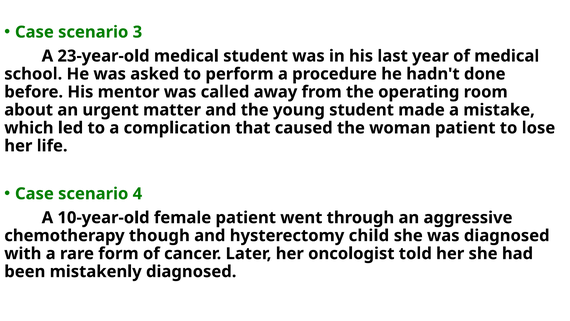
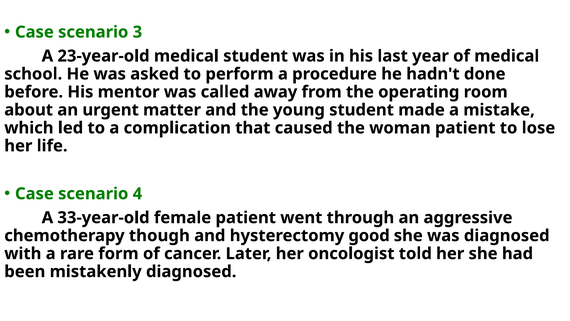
10-year-old: 10-year-old -> 33-year-old (104, 217)
child: child -> good (369, 235)
